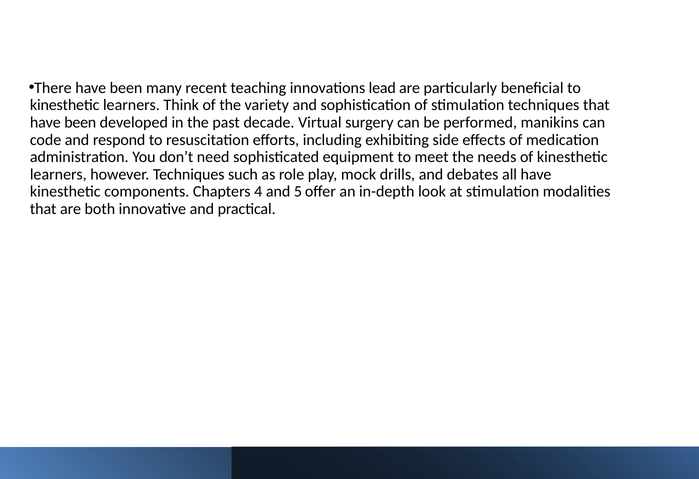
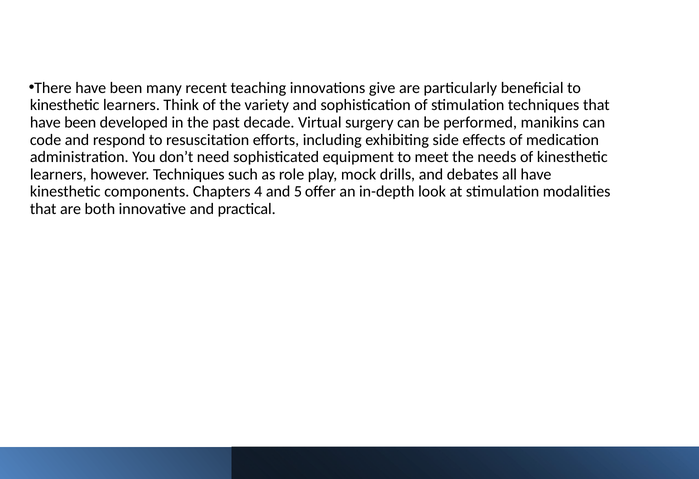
lead: lead -> give (382, 88)
